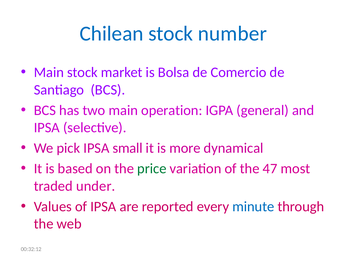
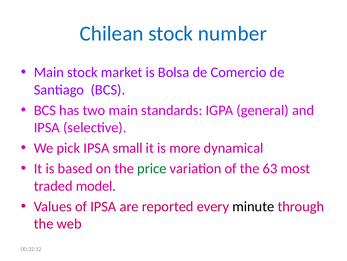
operation: operation -> standards (172, 110)
47: 47 -> 63 (270, 168)
under: under -> model (96, 186)
minute colour: blue -> black (253, 206)
